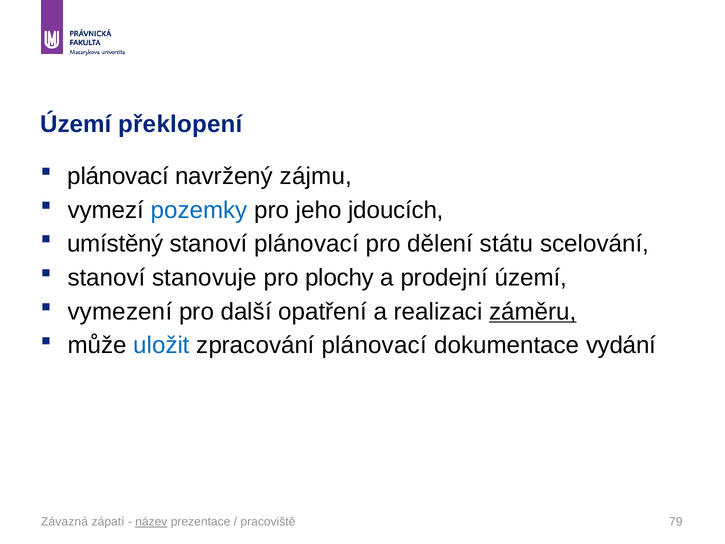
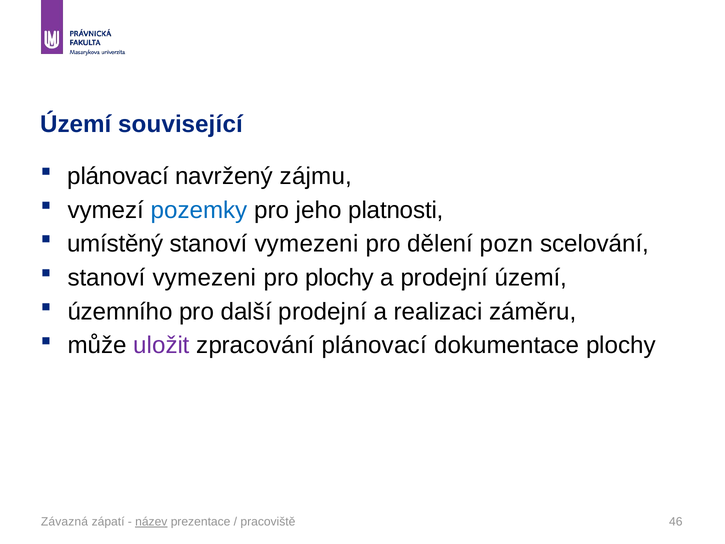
překlopení: překlopení -> související (181, 124)
jdoucích: jdoucích -> platnosti (396, 210)
plánovací: plánovací -> vymezeni (306, 244)
státu: státu -> pozn (507, 244)
stanovuje: stanovuje -> vymezeni (204, 278)
vymezení: vymezení -> územního (120, 311)
další opatření: opatření -> prodejní (323, 311)
záměru underline: present -> none (533, 311)
uložit colour: blue -> purple (162, 345)
dokumentace vydání: vydání -> plochy (621, 345)
79: 79 -> 46 (676, 522)
